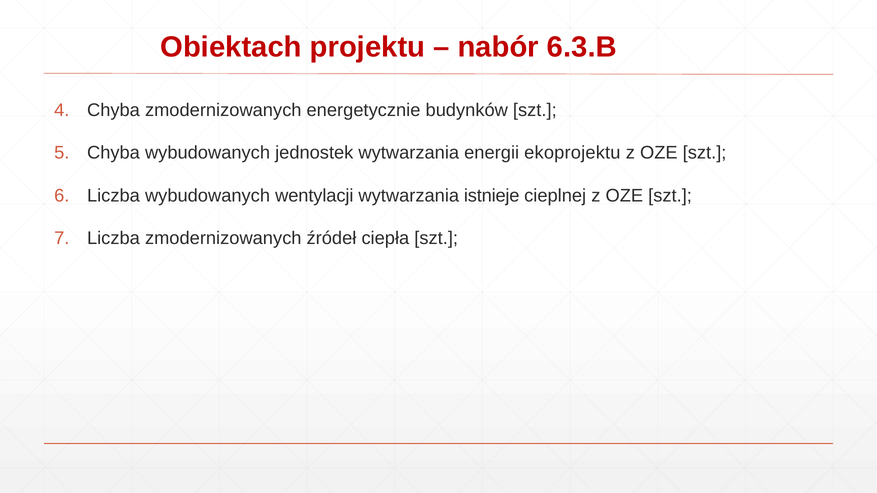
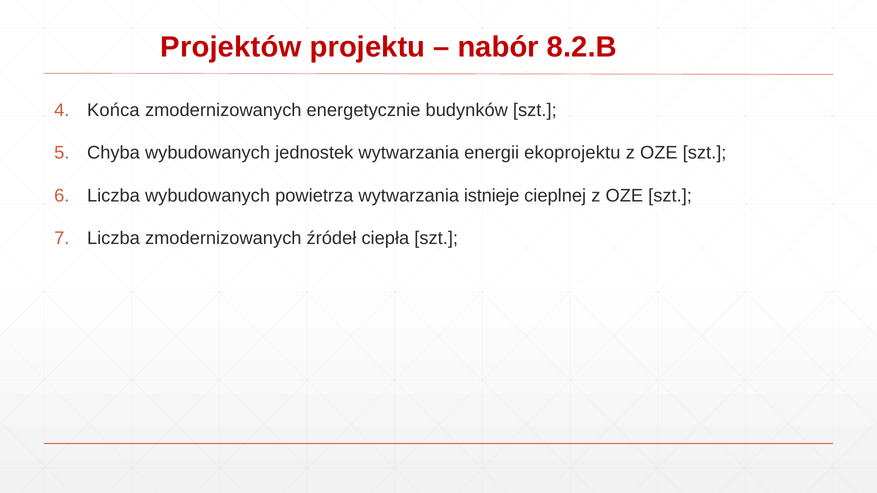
Obiektach: Obiektach -> Projektów (231, 47)
6.3.B: 6.3.B -> 8.2.B (582, 47)
Chyba: Chyba -> Końca (113, 110)
wentylacji: wentylacji -> powietrza (314, 196)
